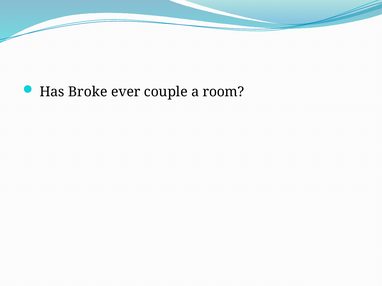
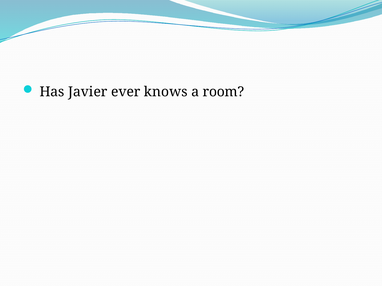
Broke: Broke -> Javier (88, 92)
couple: couple -> knows (166, 92)
